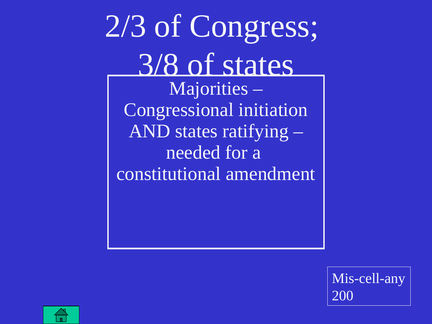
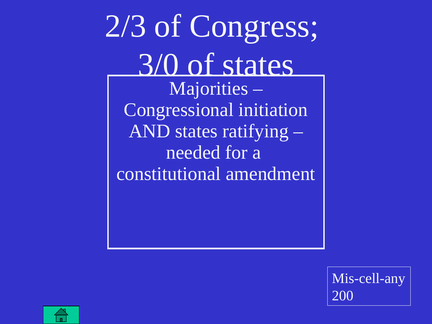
3/8: 3/8 -> 3/0 (158, 65)
